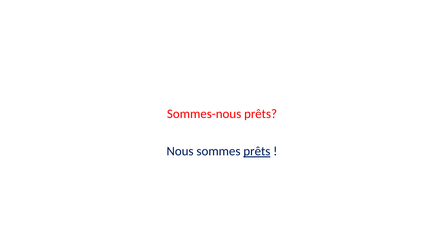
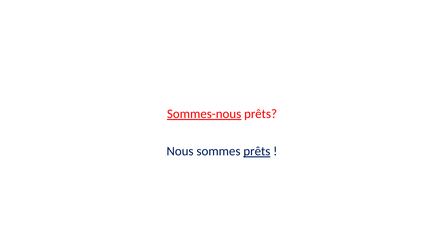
Sommes-nous underline: none -> present (204, 114)
